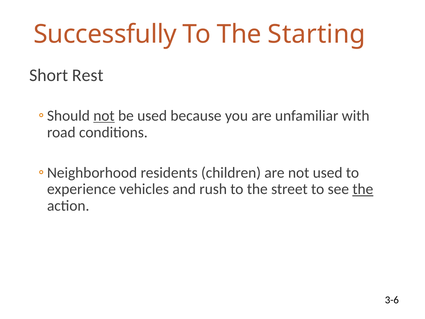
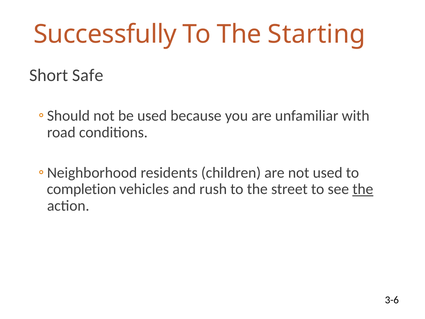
Rest: Rest -> Safe (88, 75)
not underline: present -> none (104, 116)
experience: experience -> completion (82, 189)
